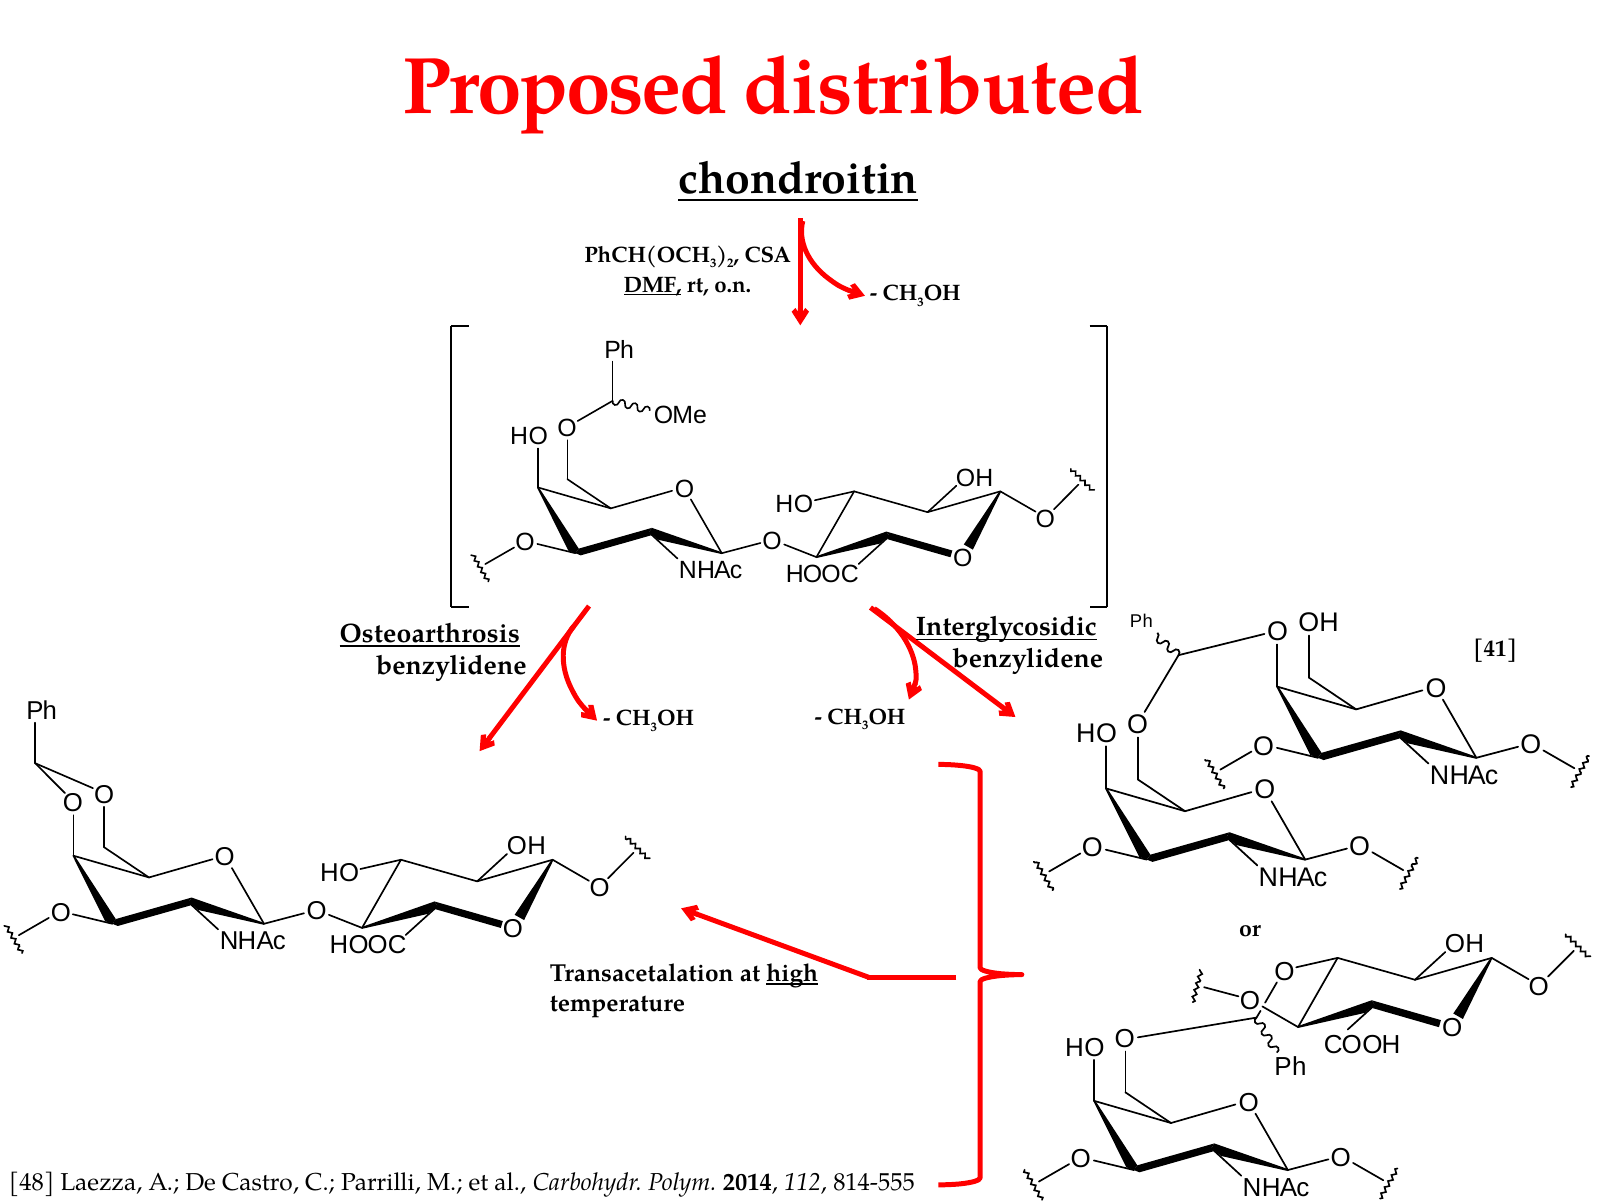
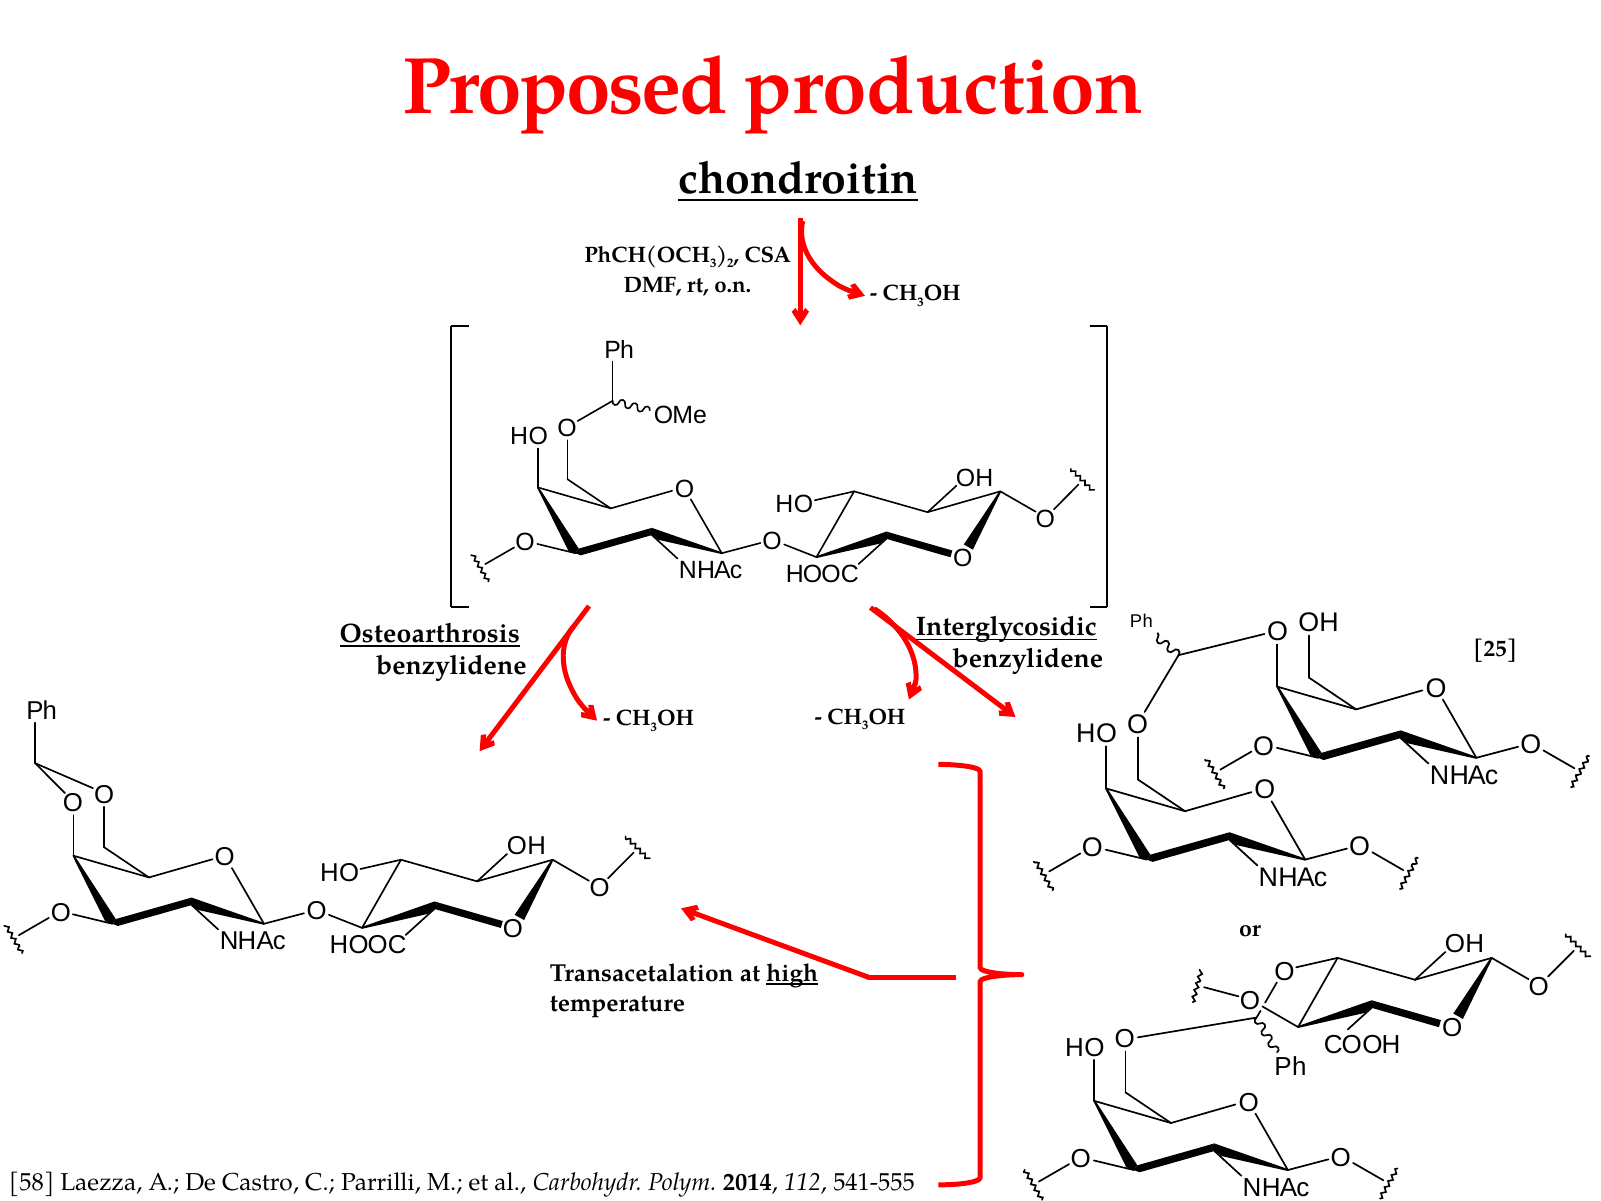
distributed: distributed -> production (944, 87)
DMF underline: present -> none (653, 285)
41: 41 -> 25 (1495, 649)
48: 48 -> 58 (32, 1182)
814-555: 814-555 -> 541-555 (874, 1182)
